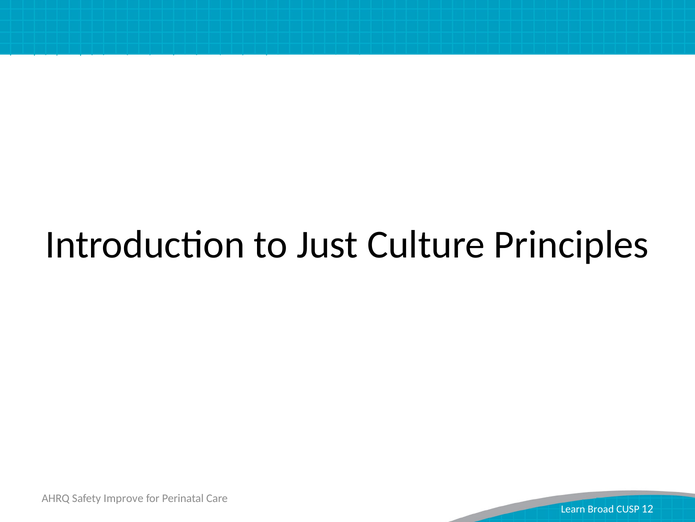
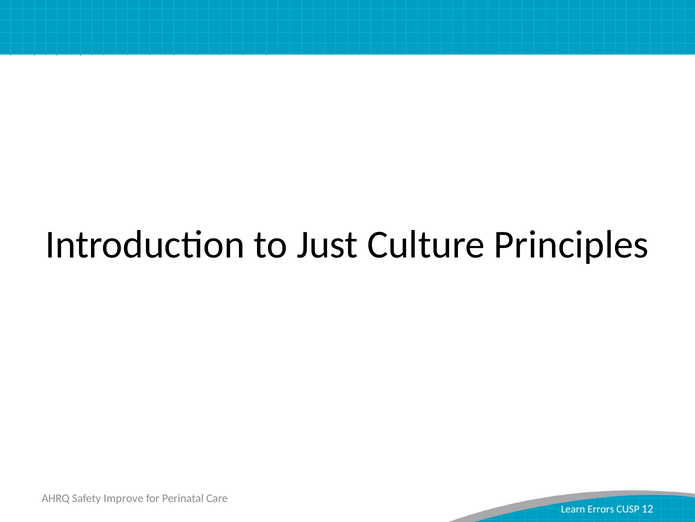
Broad: Broad -> Errors (601, 509)
